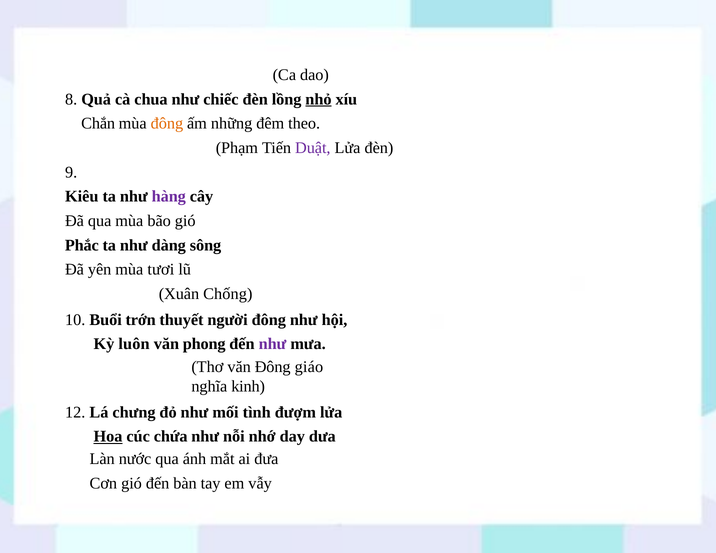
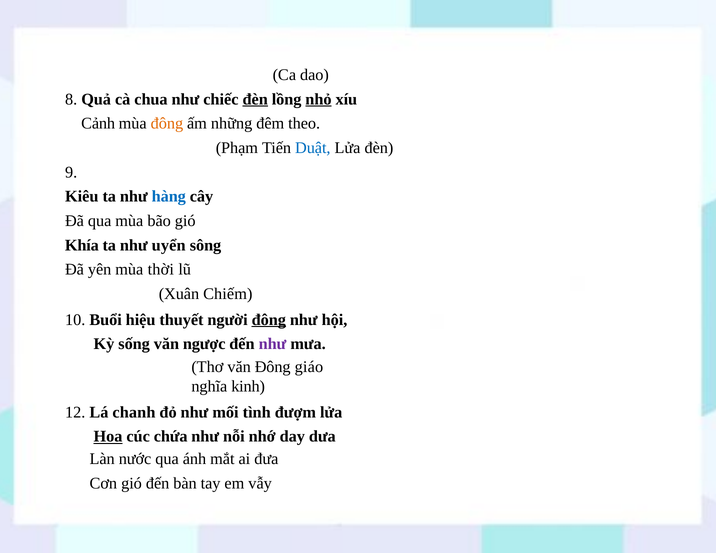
đèn underline: none -> present (255, 99)
Chắn: Chắn -> Cảnh (98, 123)
Duật colour: purple -> blue (313, 148)
hàng colour: purple -> blue (169, 197)
Phắc: Phắc -> Khía (82, 245)
dàng: dàng -> uyển (169, 245)
tươi: tươi -> thời (161, 270)
Chống: Chống -> Chiếm (228, 294)
trớn: trớn -> hiệu (141, 320)
đông underline: none -> present (269, 320)
luôn: luôn -> sống (134, 344)
phong: phong -> ngược (204, 344)
chưng: chưng -> chanh (134, 412)
